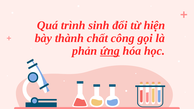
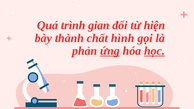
sinh: sinh -> gian (99, 25)
công: công -> hình (123, 38)
học underline: none -> present (154, 51)
